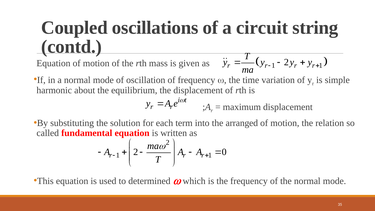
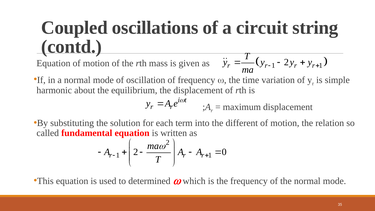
arranged: arranged -> different (242, 123)
